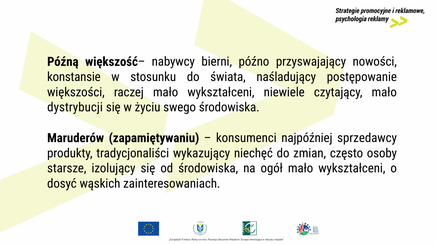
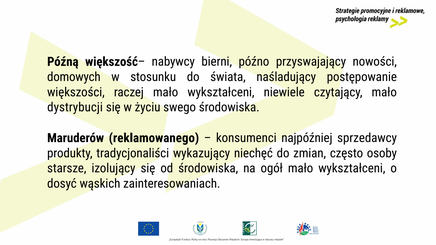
konstansie: konstansie -> domowych (74, 77)
zapamiętywaniu: zapamiętywaniu -> reklamowanego (154, 138)
